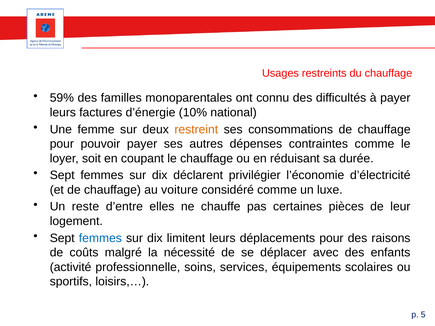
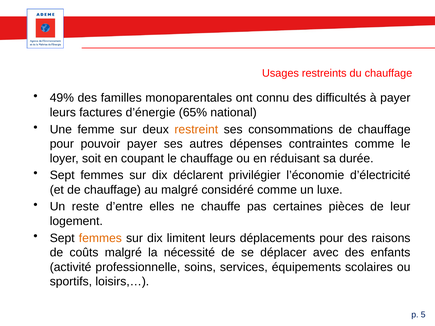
59%: 59% -> 49% (62, 98)
10%: 10% -> 65% (193, 113)
au voiture: voiture -> malgré (180, 190)
femmes colour: blue -> orange (100, 238)
